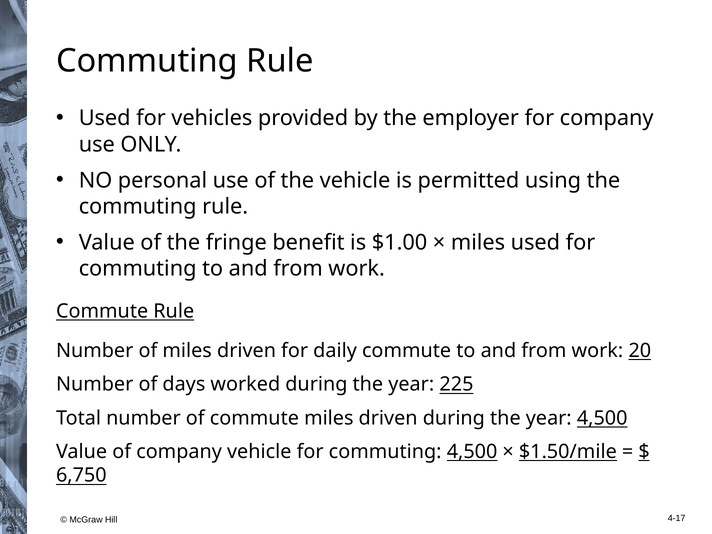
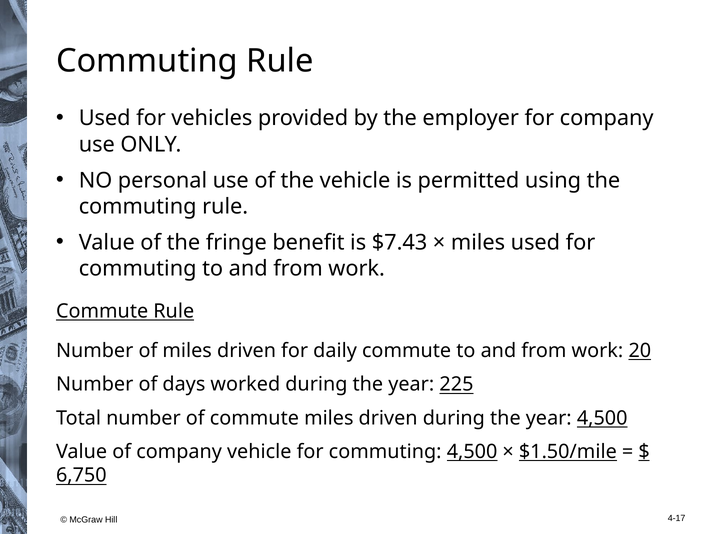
$1.00: $1.00 -> $7.43 (400, 242)
